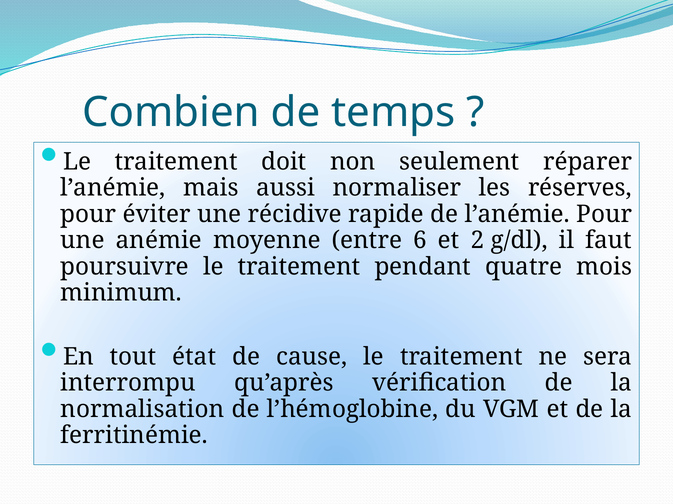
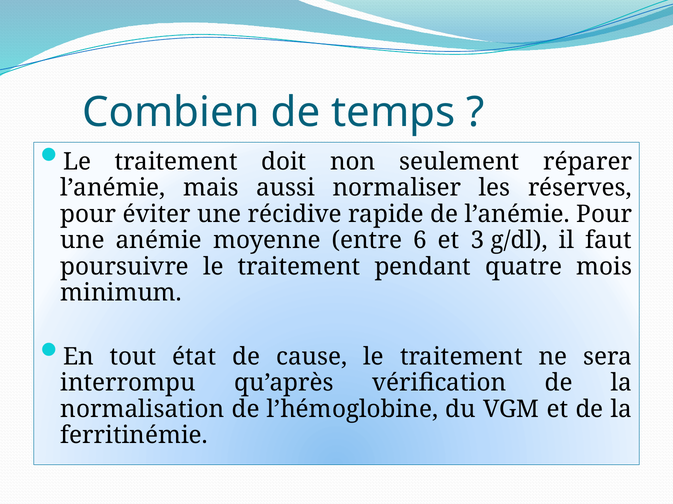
2: 2 -> 3 (477, 241)
